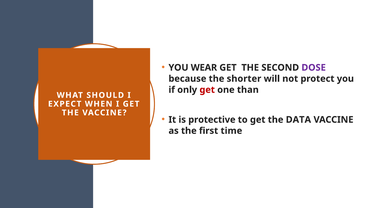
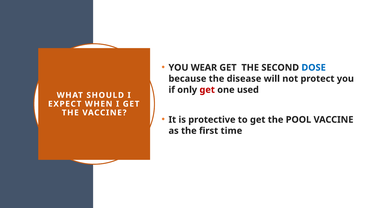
DOSE colour: purple -> blue (314, 68)
shorter: shorter -> disease (244, 79)
than: than -> used (248, 90)
DATA: DATA -> POOL (298, 120)
